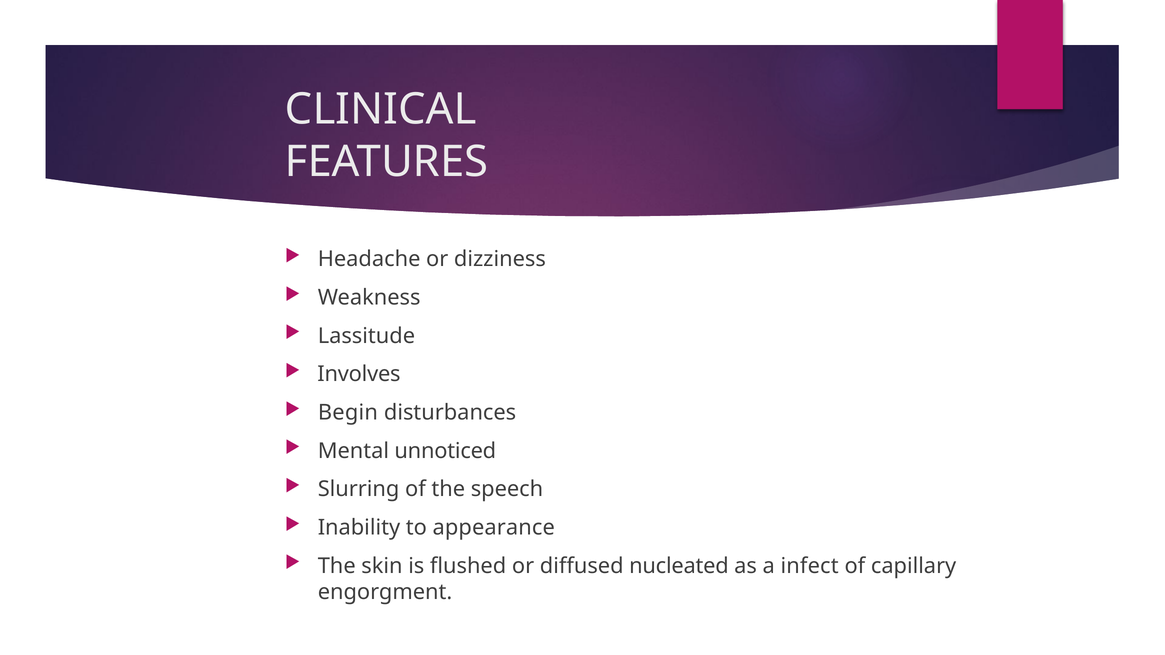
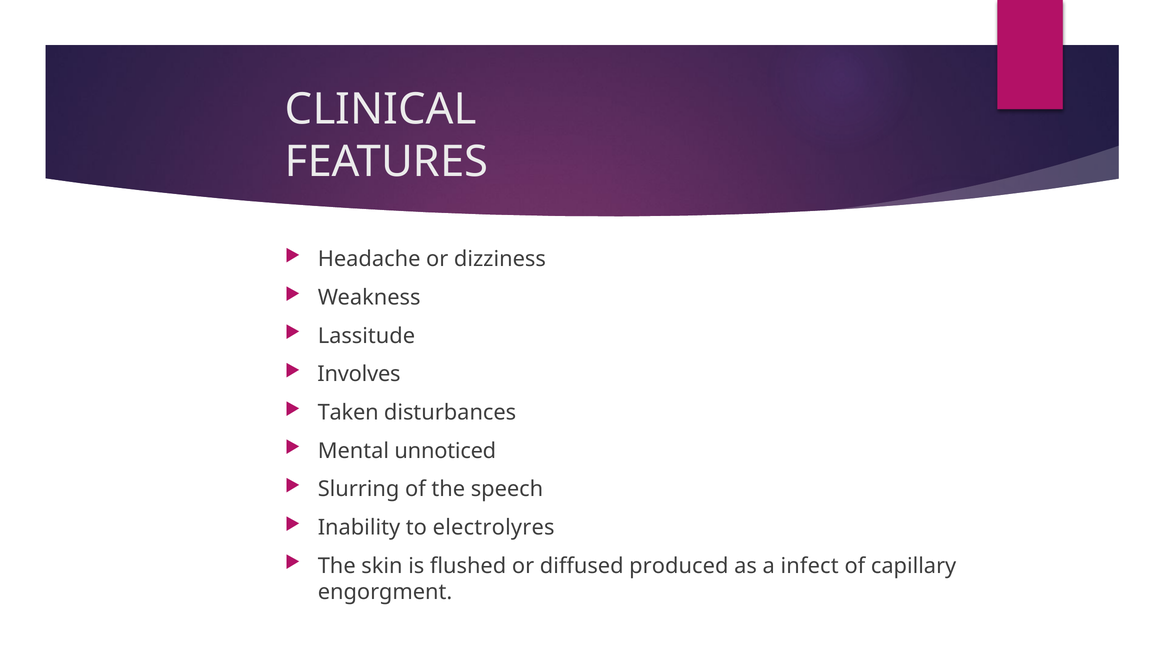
Begin: Begin -> Taken (348, 413)
appearance: appearance -> electrolyres (494, 528)
nucleated: nucleated -> produced (679, 566)
